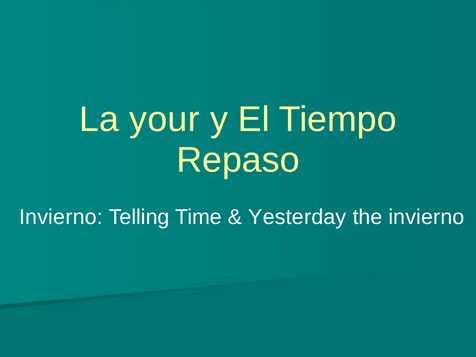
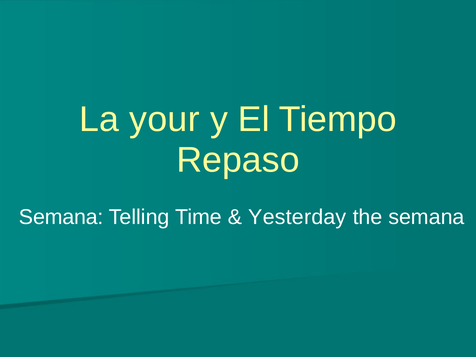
Invierno: Invierno -> Semana (61, 217)
the invierno: invierno -> semana (426, 217)
